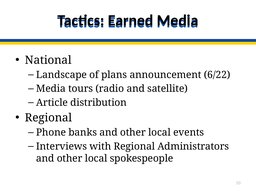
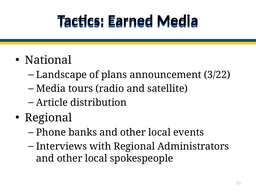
6/22: 6/22 -> 3/22 (217, 75)
